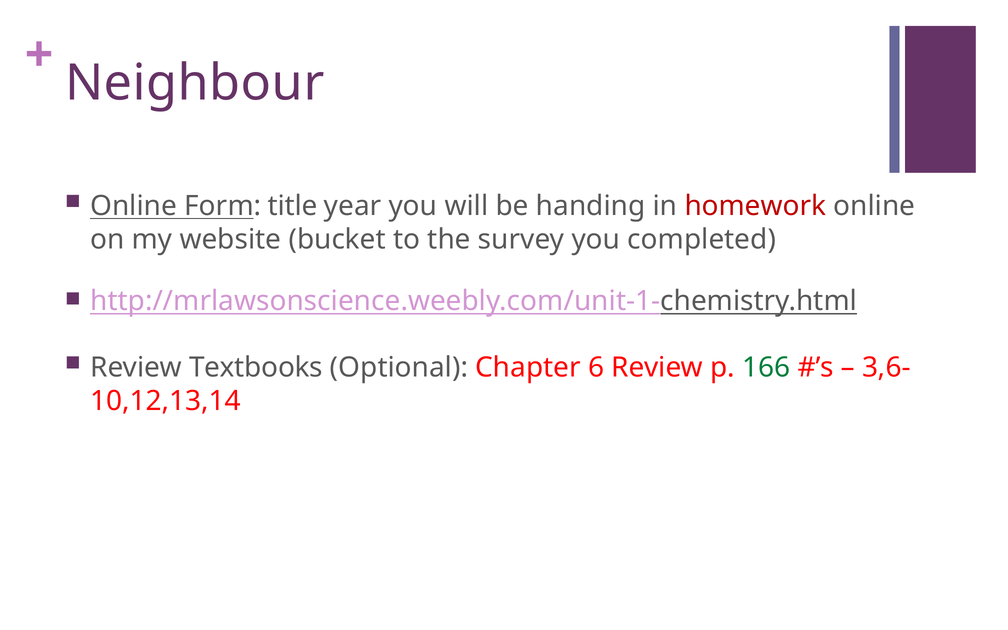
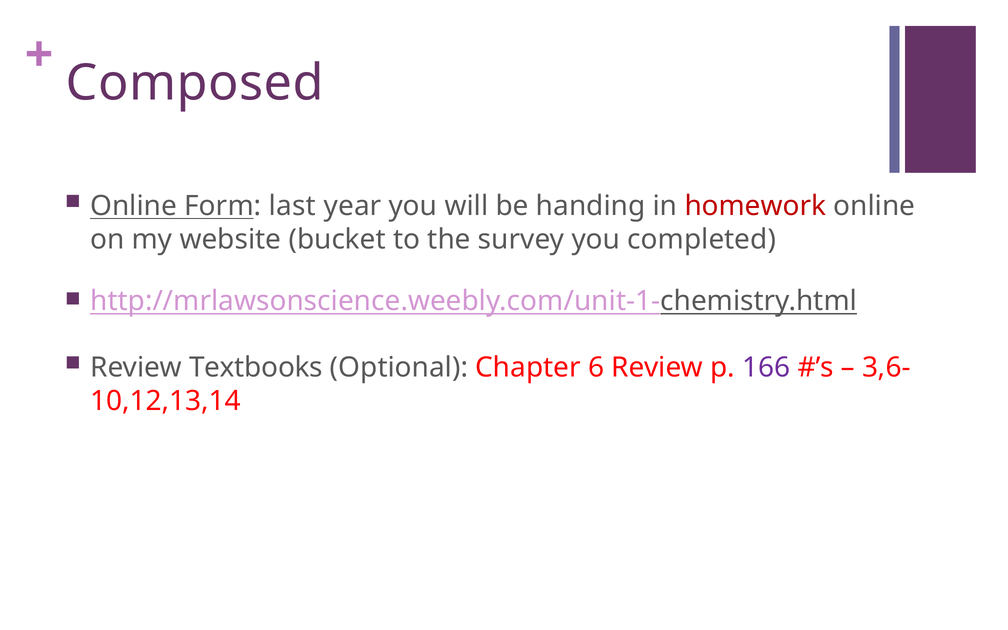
Neighbour: Neighbour -> Composed (195, 83)
title: title -> last (292, 206)
166 colour: green -> purple (766, 367)
